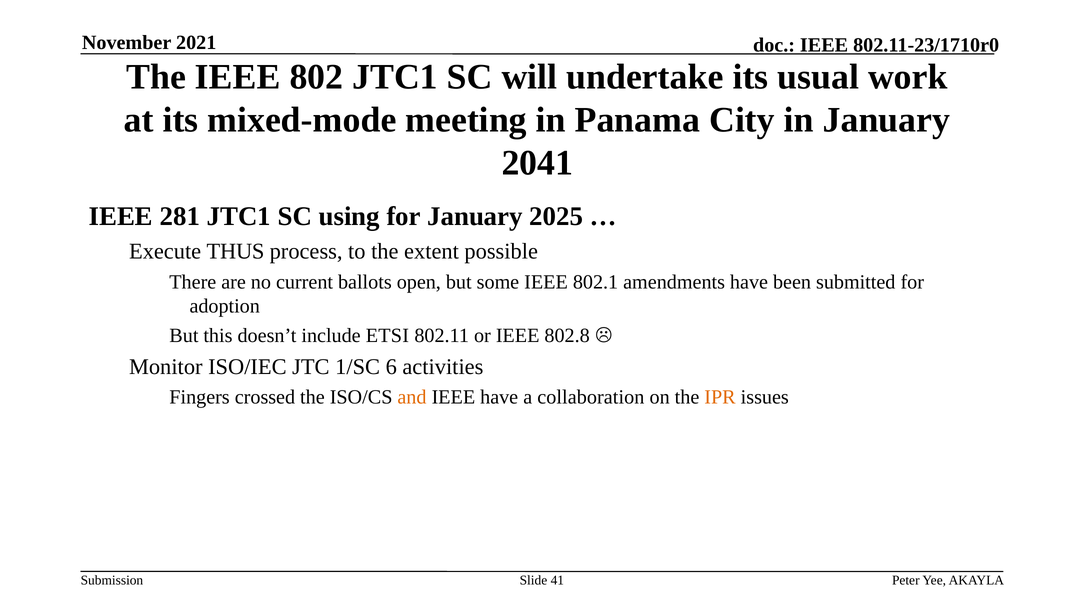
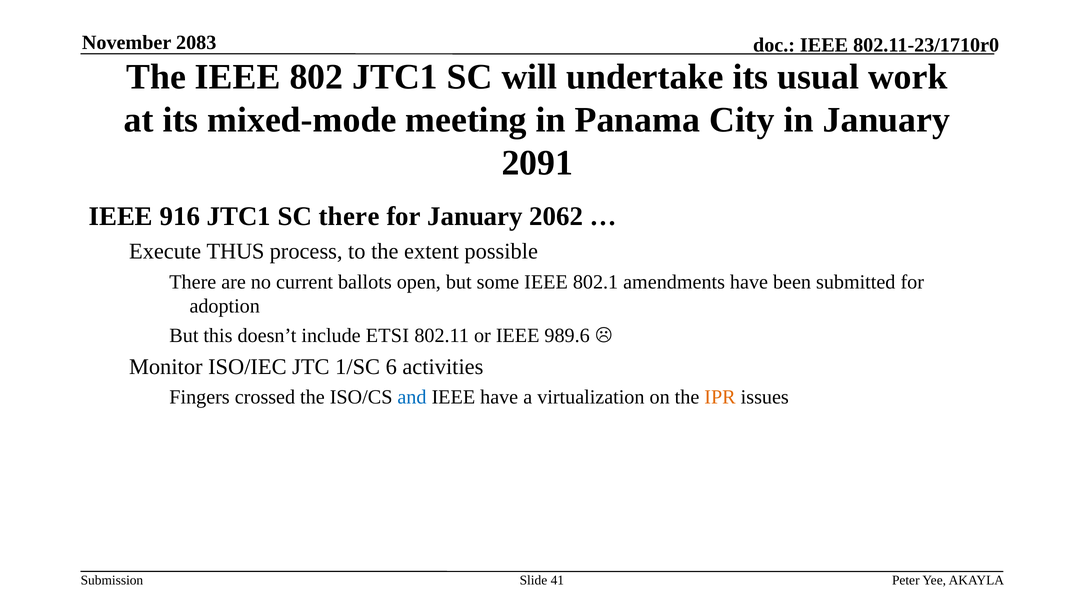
2021: 2021 -> 2083 (196, 43)
2041: 2041 -> 2091 (537, 163)
281: 281 -> 916 (180, 216)
SC using: using -> there (349, 216)
2025: 2025 -> 2062 (556, 216)
802.8: 802.8 -> 989.6 (567, 335)
and colour: orange -> blue (412, 397)
collaboration: collaboration -> virtualization (591, 397)
